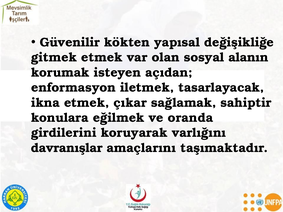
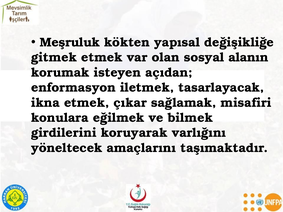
Güvenilir: Güvenilir -> Meşruluk (70, 42)
sahiptir: sahiptir -> misafiri (246, 103)
oranda: oranda -> bilmek (190, 118)
davranışlar: davranışlar -> yöneltecek (67, 148)
